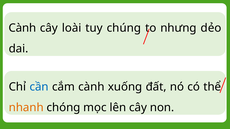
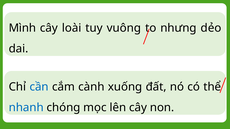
Cành: Cành -> Mình (22, 28)
chúng: chúng -> vuông (124, 28)
nhanh colour: orange -> blue (26, 108)
